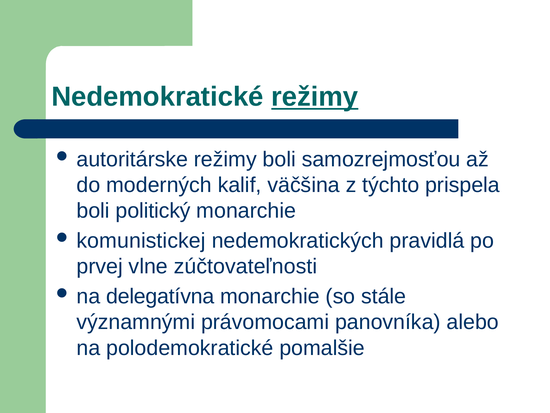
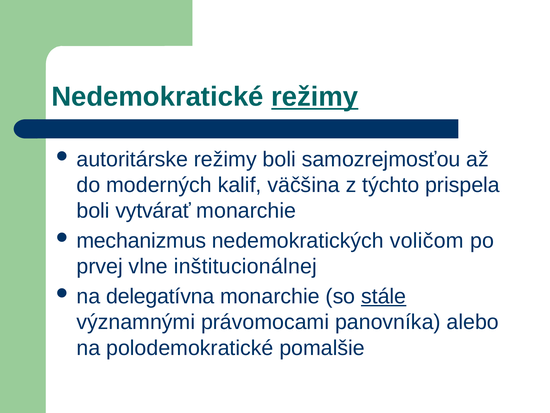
politický: politický -> vytvárať (153, 211)
komunistickej: komunistickej -> mechanizmus (141, 241)
pravidlá: pravidlá -> voličom (427, 241)
zúčtovateľnosti: zúčtovateľnosti -> inštitucionálnej (245, 266)
stále underline: none -> present (384, 296)
